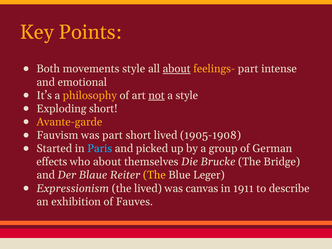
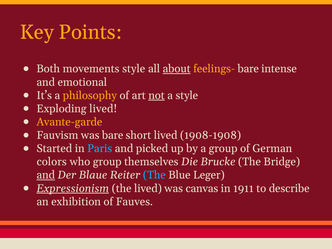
feelings- part: part -> bare (248, 69)
Exploding short: short -> lived (103, 109)
was part: part -> bare (113, 135)
1905-1908: 1905-1908 -> 1908-1908 (211, 135)
effects: effects -> colors (52, 162)
who about: about -> group (107, 162)
and underline: none -> present (46, 175)
The colour: yellow -> light blue (154, 175)
Expressionism underline: none -> present (73, 188)
